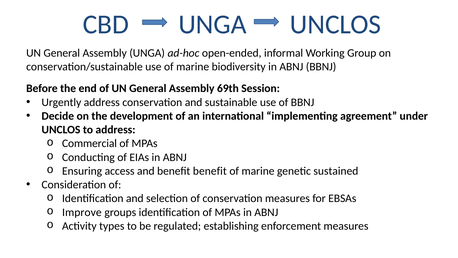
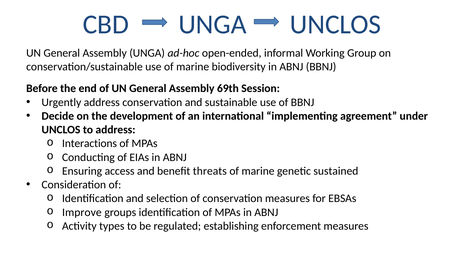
Commercial: Commercial -> Interactions (89, 143)
benefit benefit: benefit -> threats (210, 171)
